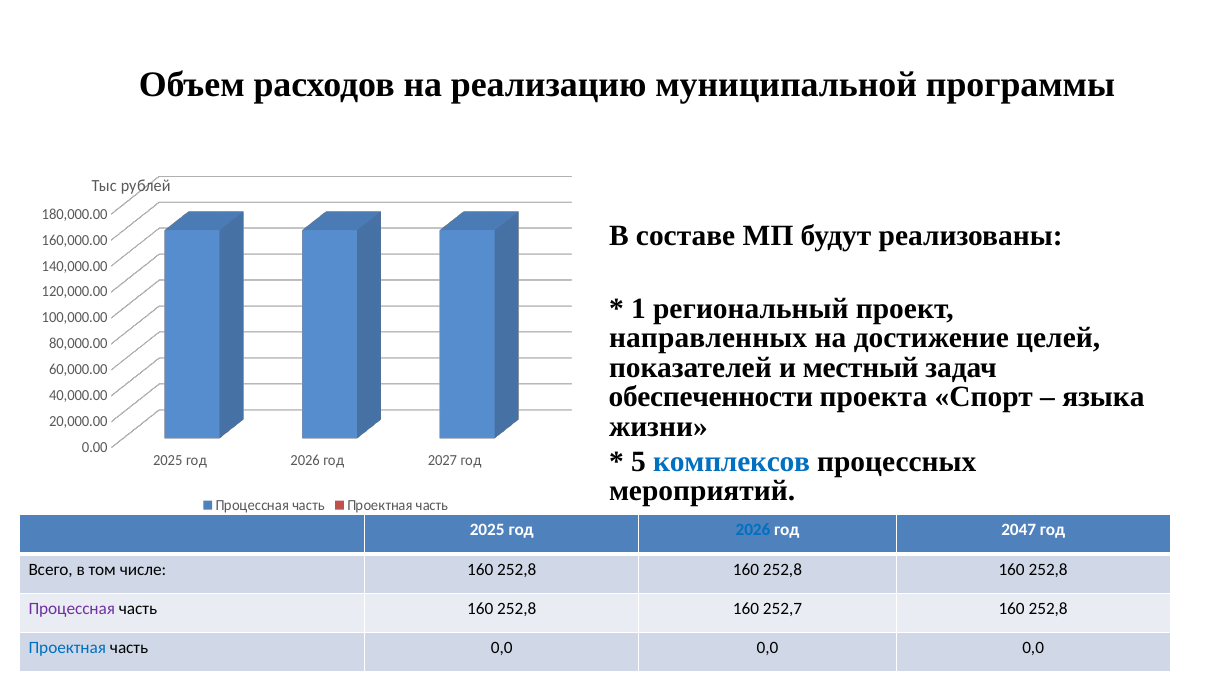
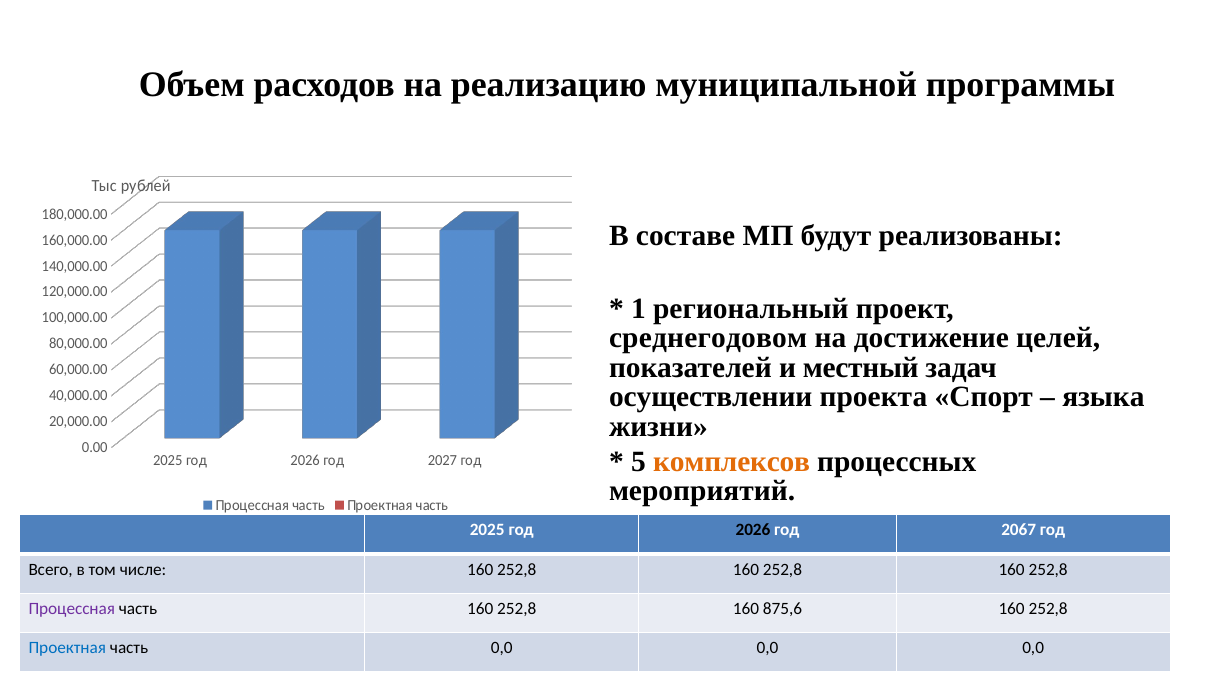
направленных: направленных -> среднегодовом (708, 338)
обеспеченности: обеспеченности -> осуществлении (711, 397)
комплексов colour: blue -> orange (732, 462)
2026 colour: blue -> black (753, 531)
2047: 2047 -> 2067 (1019, 531)
252,7: 252,7 -> 875,6 (782, 609)
